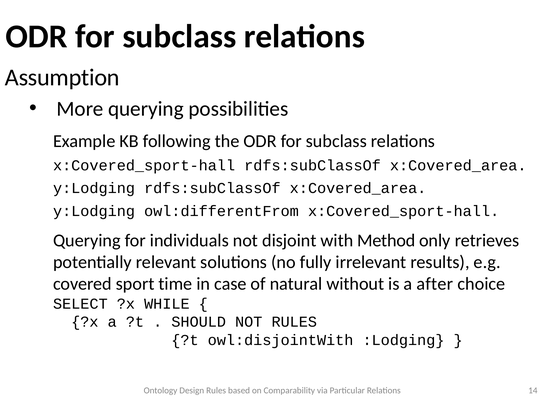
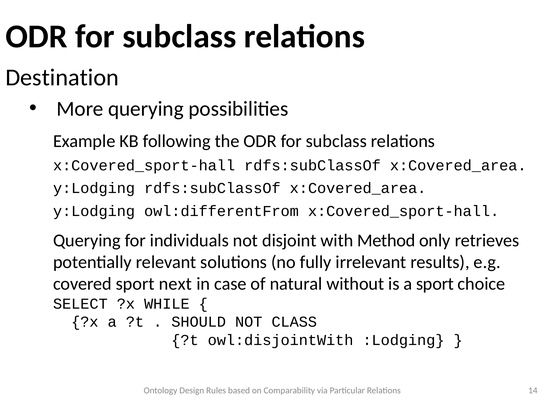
Assumption: Assumption -> Destination (62, 77)
time: time -> next (175, 284)
a after: after -> sport (435, 284)
NOT RULES: RULES -> CLASS (294, 322)
